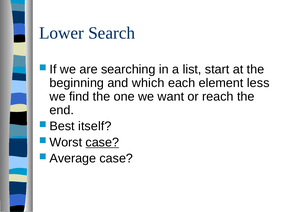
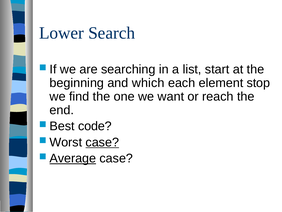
less: less -> stop (258, 83)
itself: itself -> code (95, 126)
Average underline: none -> present (73, 158)
